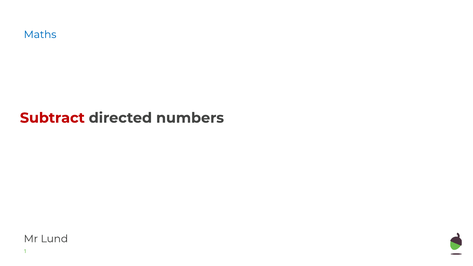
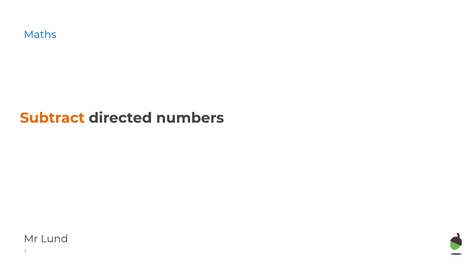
Subtract colour: red -> orange (52, 118)
